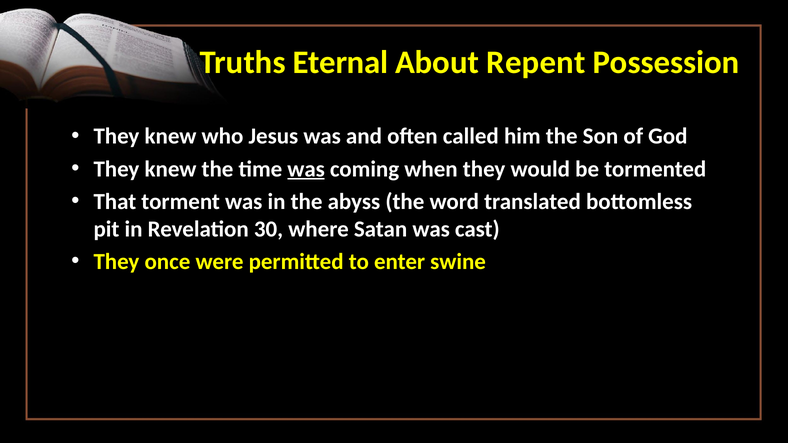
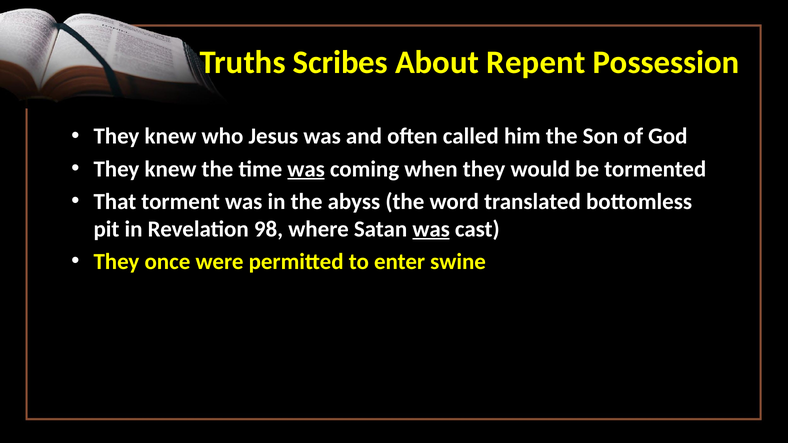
Eternal: Eternal -> Scribes (340, 62)
30: 30 -> 98 (269, 229)
was underline: none -> present (431, 229)
